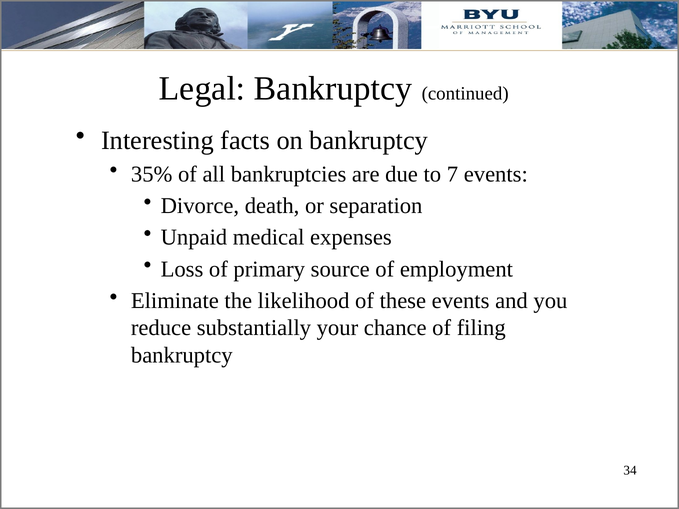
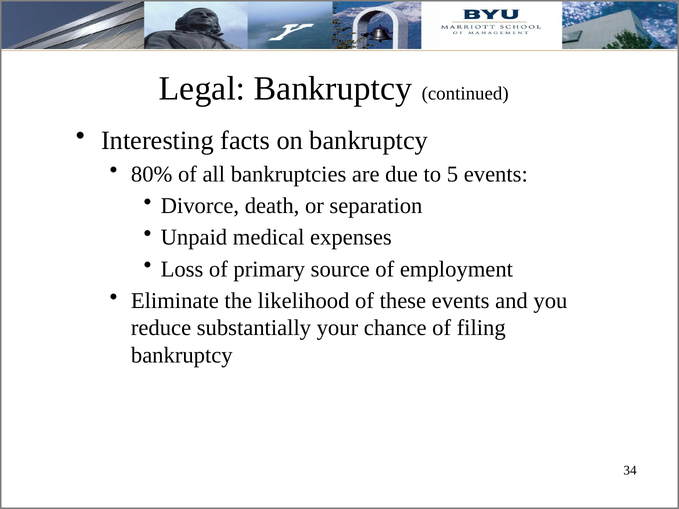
35%: 35% -> 80% (152, 174)
7: 7 -> 5 (452, 174)
